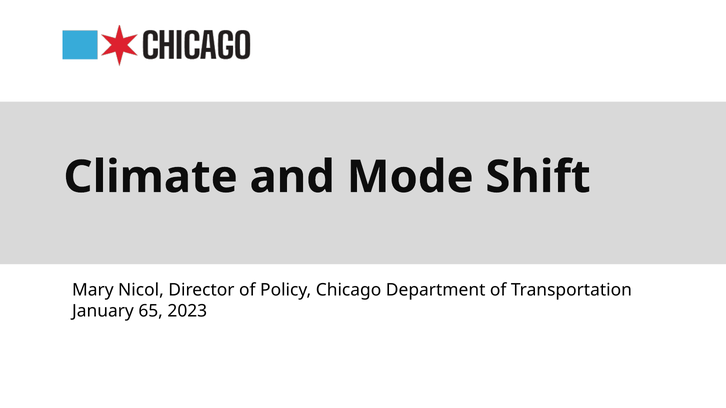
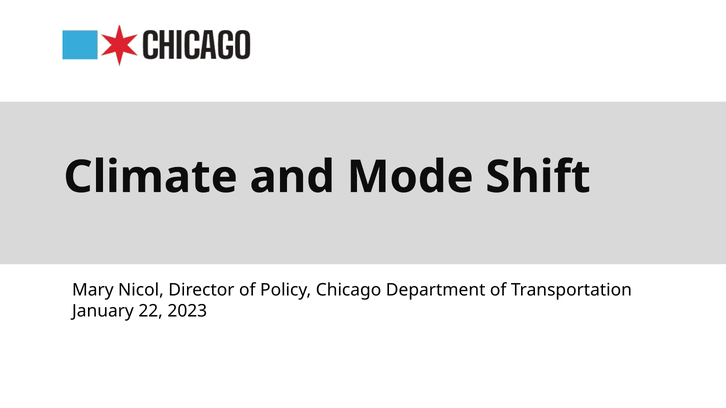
65: 65 -> 22 (151, 311)
